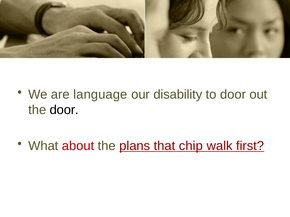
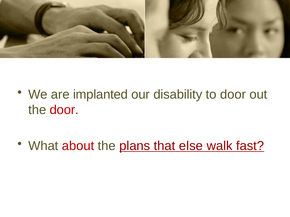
language: language -> implanted (100, 95)
door colour: black -> red (64, 110)
chip: chip -> else (191, 146)
first: first -> fast (250, 146)
